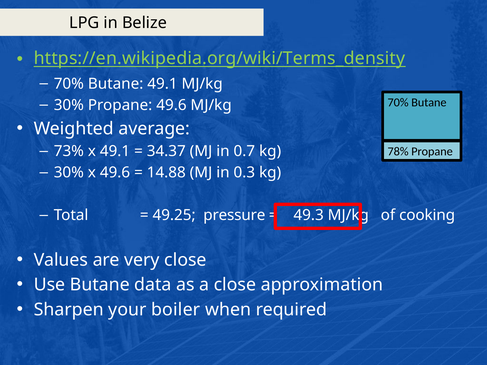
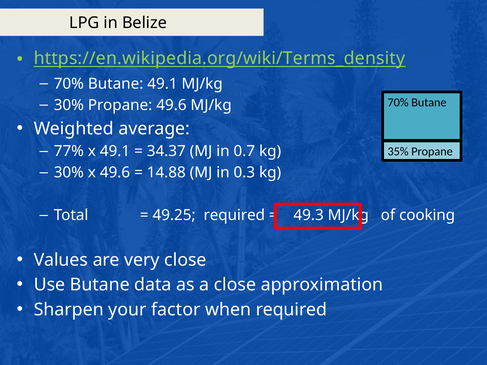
73%: 73% -> 77% (69, 151)
78%: 78% -> 35% (398, 152)
49.25 pressure: pressure -> required (234, 215)
boiler: boiler -> factor (176, 310)
